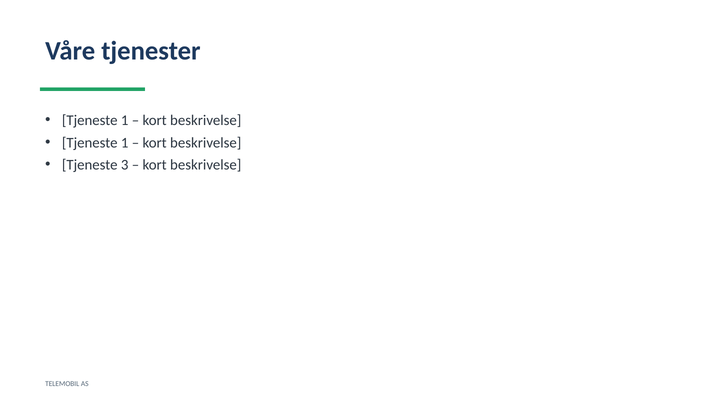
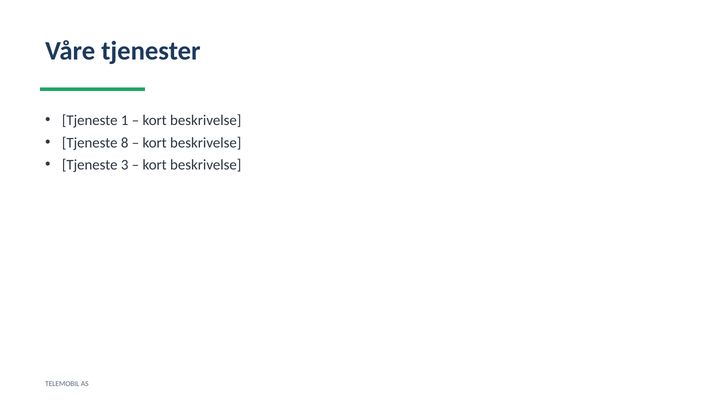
1: 1 -> 8 (125, 143)
